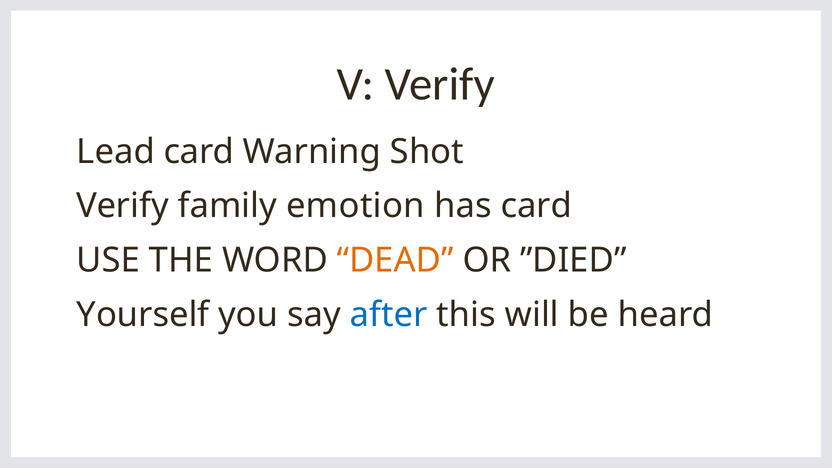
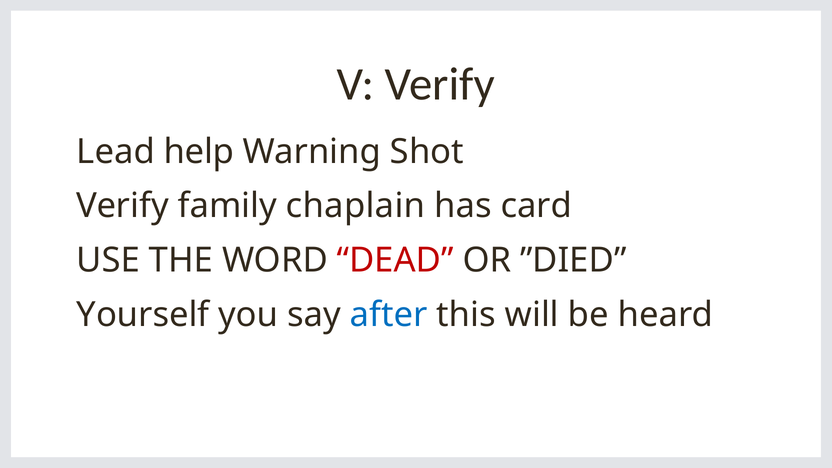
Lead card: card -> help (199, 152)
emotion: emotion -> chaplain (356, 206)
DEAD colour: orange -> red (395, 260)
